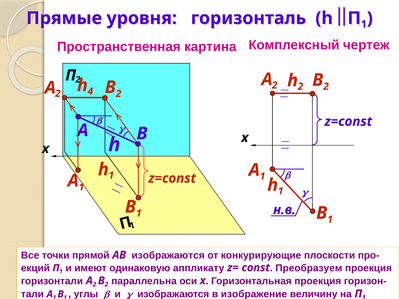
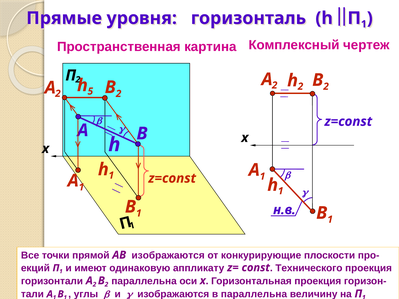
4: 4 -> 5 (90, 91)
Преобразуем: Преобразуем -> Технического (309, 268)
в изображение: изображение -> параллельна (254, 294)
